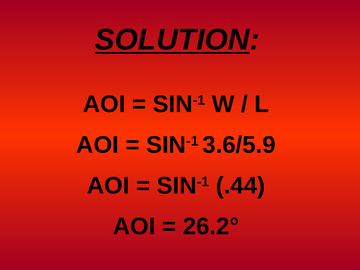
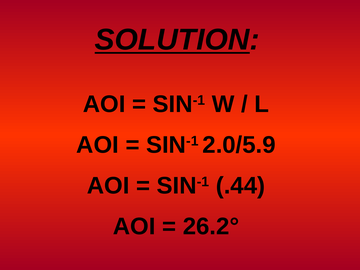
3.6/5.9: 3.6/5.9 -> 2.0/5.9 (239, 145)
